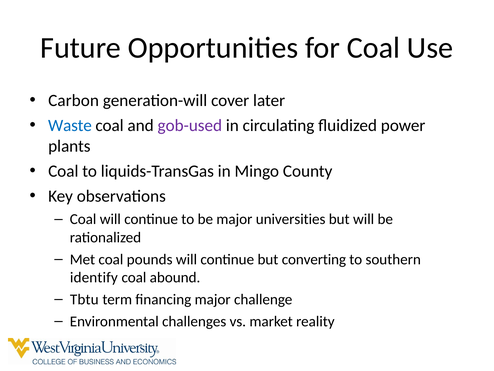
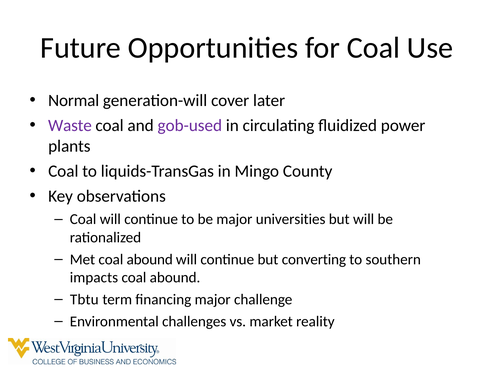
Carbon: Carbon -> Normal (74, 100)
Waste colour: blue -> purple (70, 125)
Met coal pounds: pounds -> abound (150, 259)
identify: identify -> impacts (94, 277)
